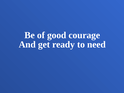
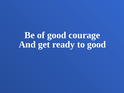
to need: need -> good (97, 45)
